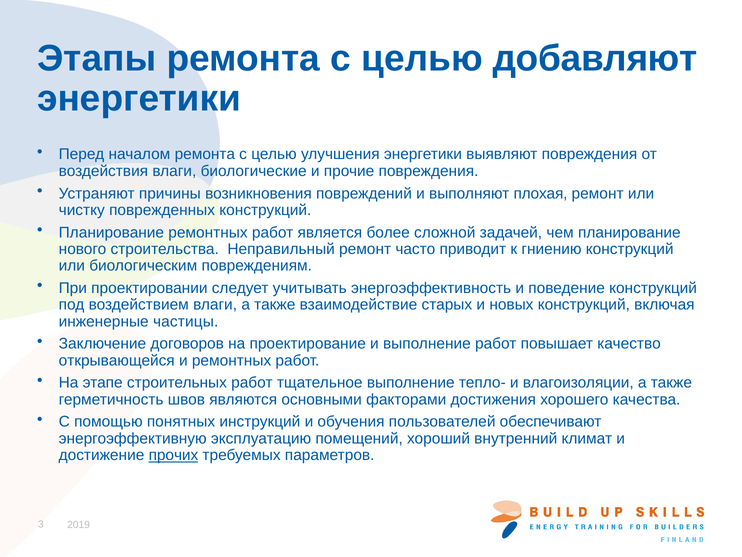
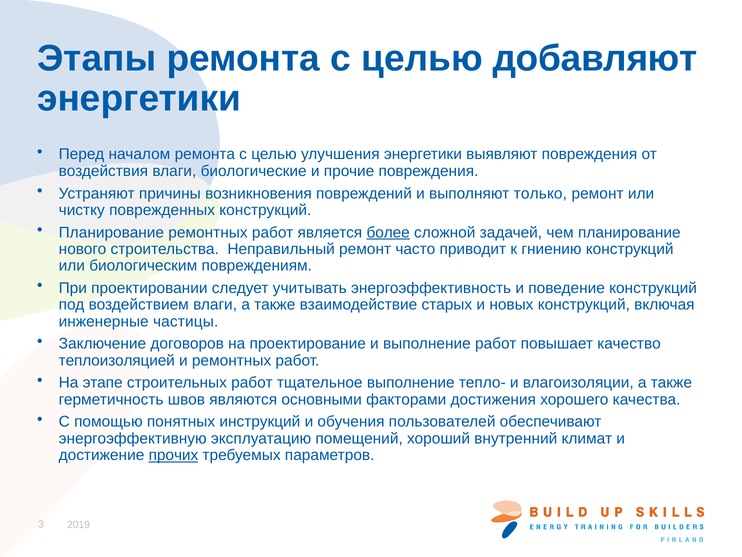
плохая: плохая -> только (540, 193)
более underline: none -> present (388, 232)
открывающейся: открывающейся -> теплоизоляцией (117, 360)
